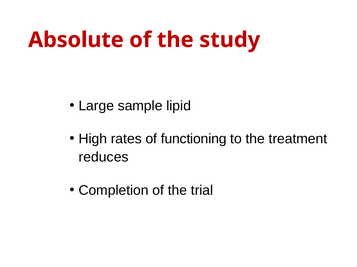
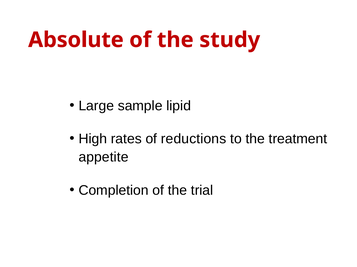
functioning: functioning -> reductions (194, 139)
reduces: reduces -> appetite (104, 158)
